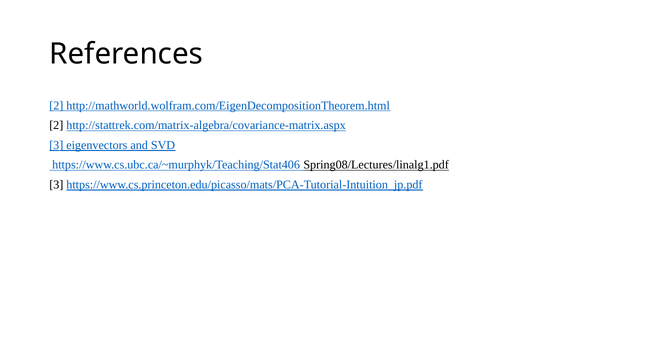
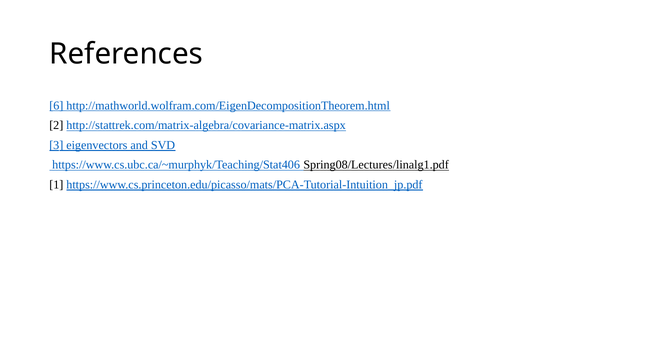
2: 2 -> 6 (56, 106)
3: 3 -> 1 (56, 185)
